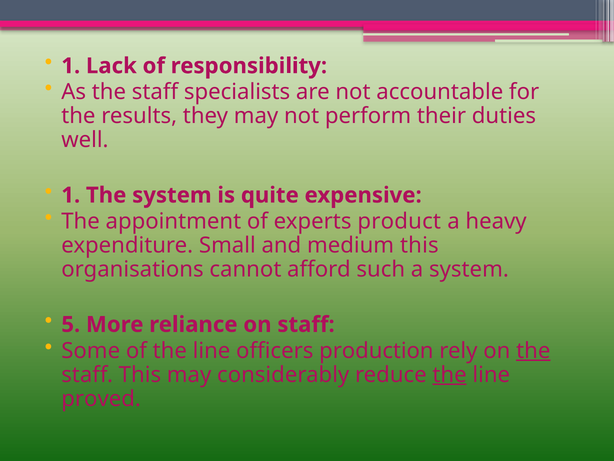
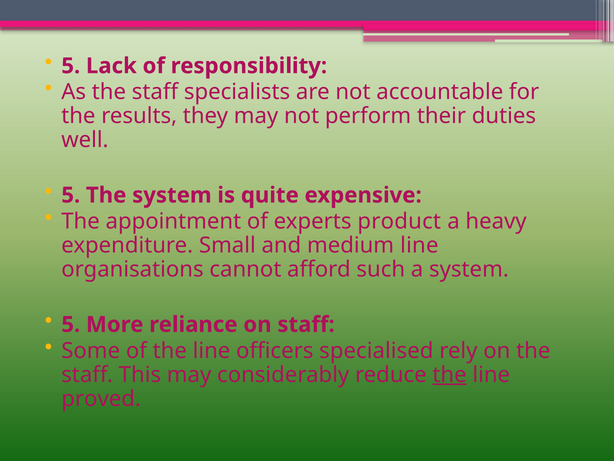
1: 1 -> 5 (71, 66)
1: 1 -> 5 (71, 195)
medium this: this -> line (419, 245)
production: production -> specialised (376, 350)
the underline: present -> none (533, 350)
